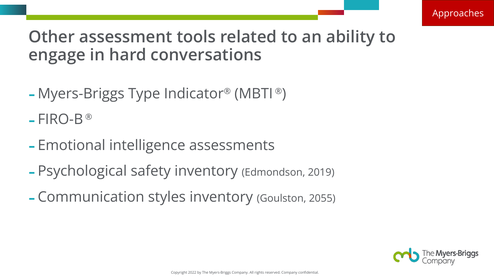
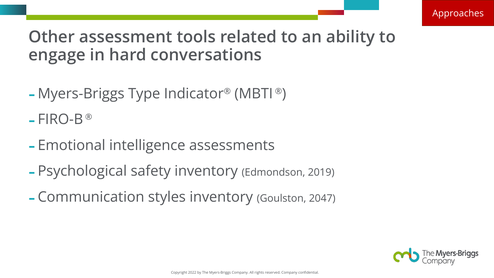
2055: 2055 -> 2047 (322, 198)
